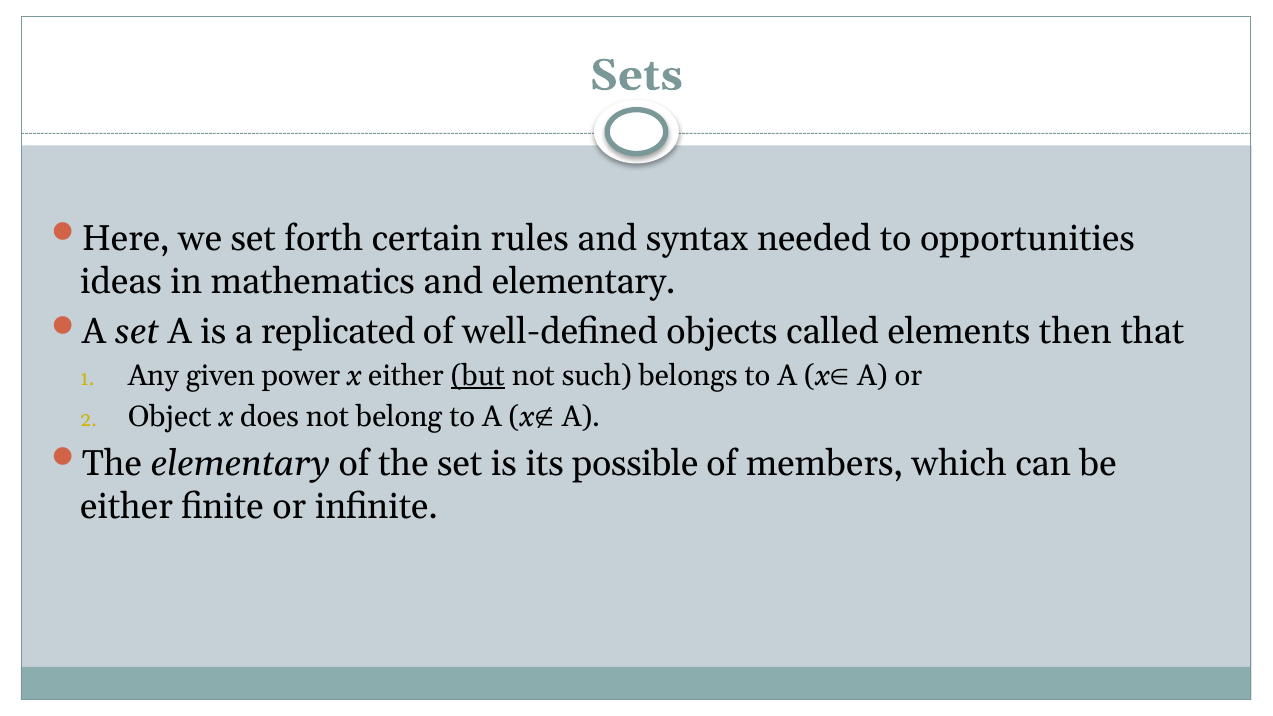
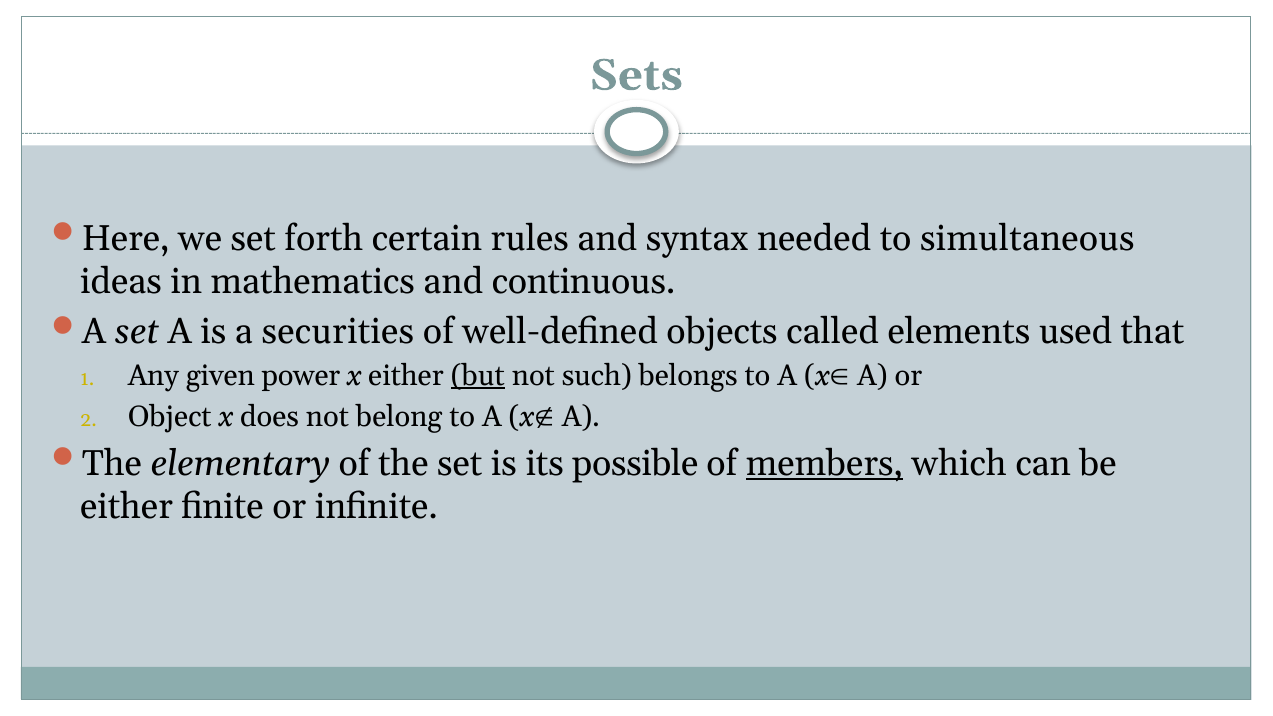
opportunities: opportunities -> simultaneous (1027, 238)
and elementary: elementary -> continuous (584, 281)
replicated: replicated -> securities (338, 332)
then: then -> used (1075, 332)
members underline: none -> present (825, 463)
